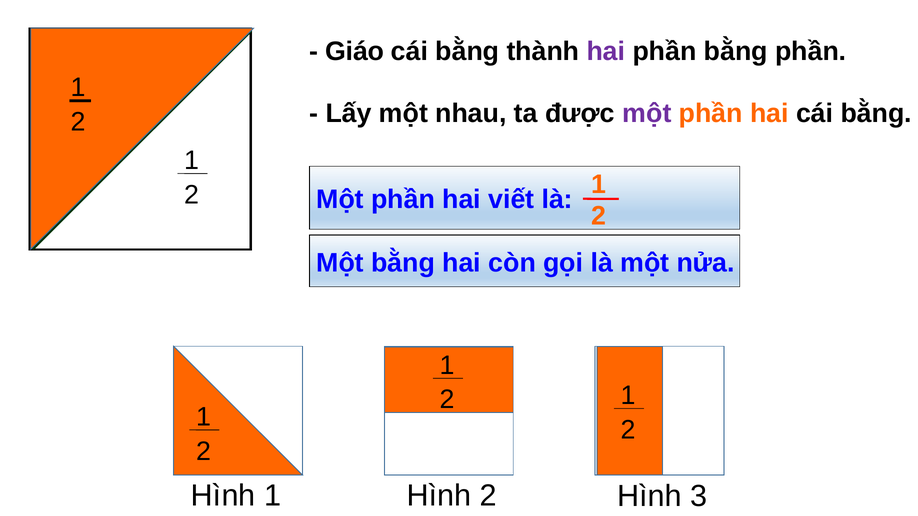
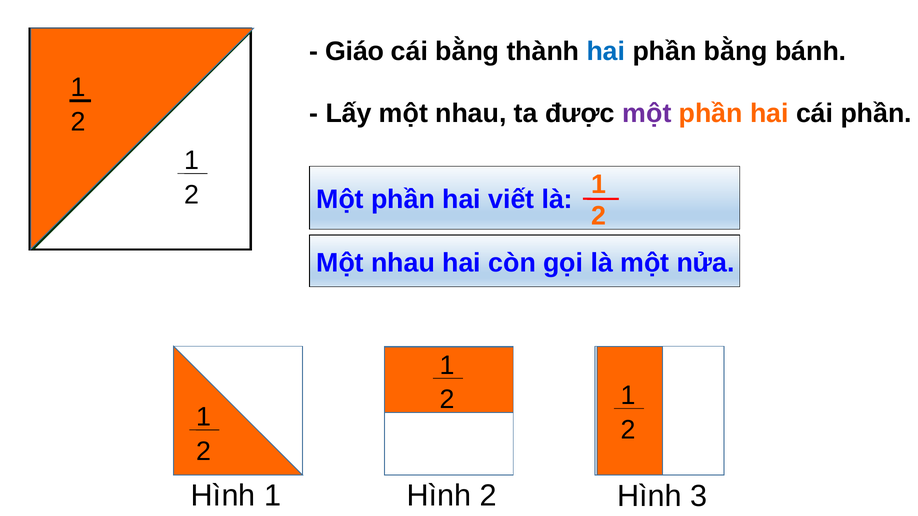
hai colour: purple -> blue (606, 52)
bằng phần: phần -> bánh (811, 52)
hai cái bằng: bằng -> phần (876, 114)
bằng: bằng -> nhau (403, 263)
